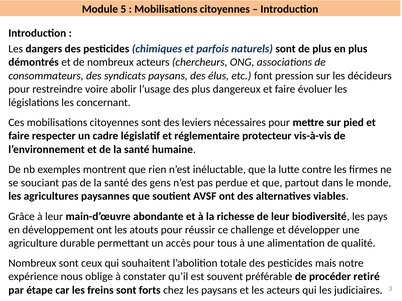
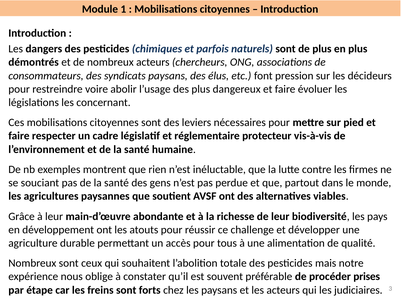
5: 5 -> 1 (123, 9)
retiré: retiré -> prises (367, 277)
